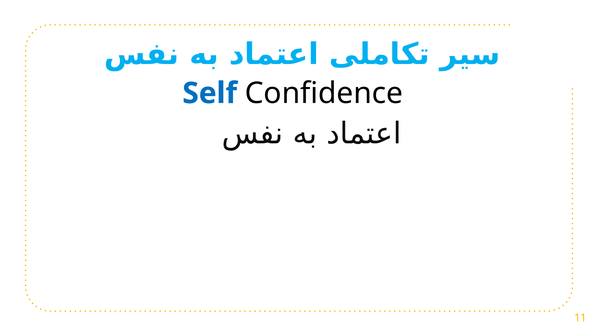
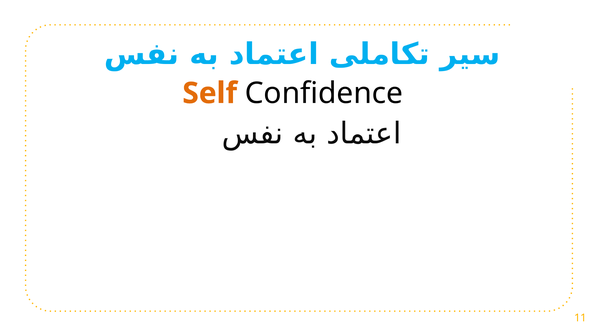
Self colour: blue -> orange (210, 93)
